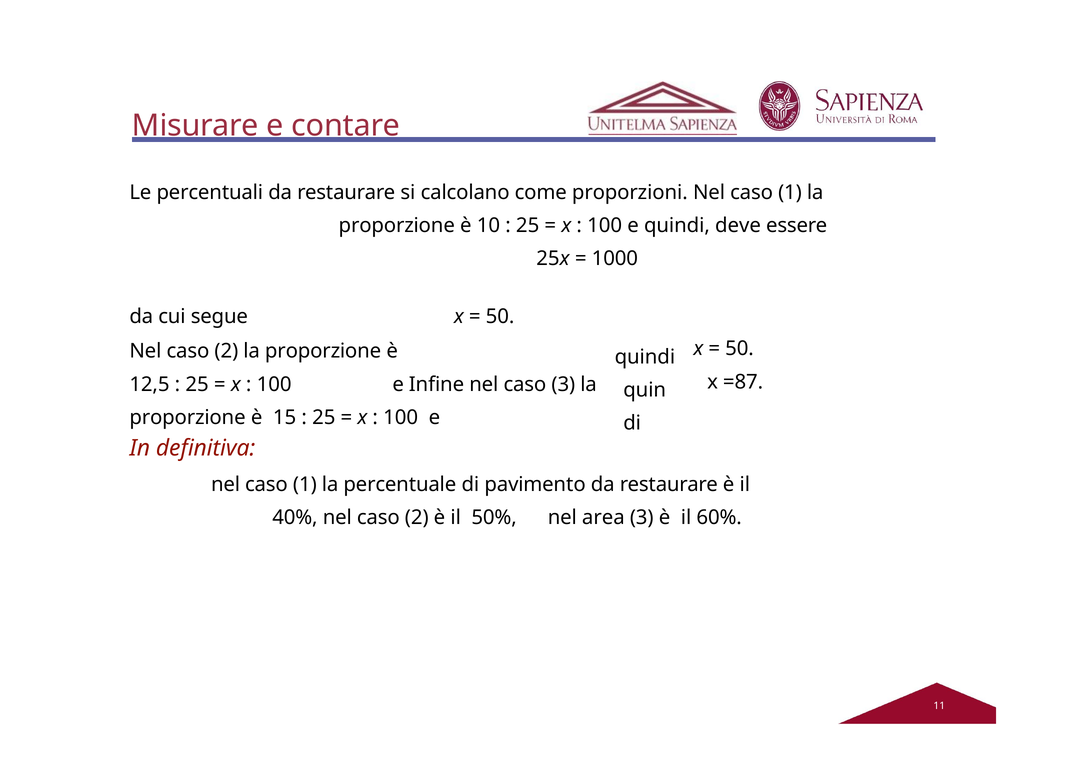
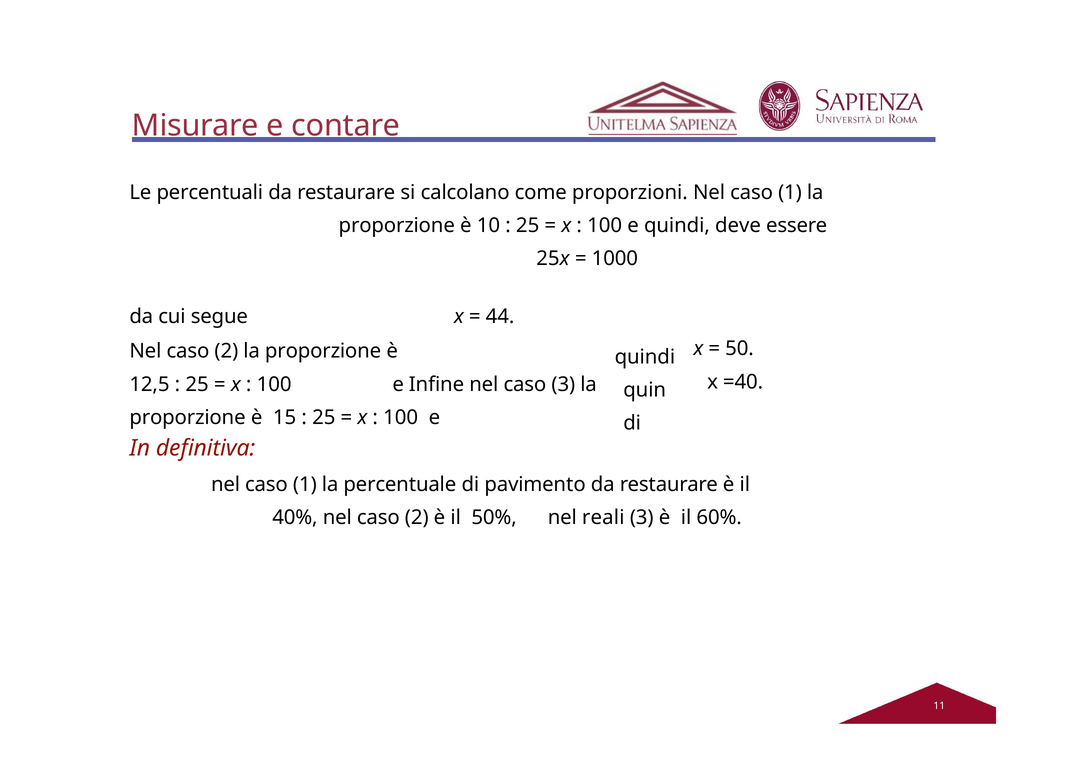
50: 50 -> 44 (500, 317)
=87: =87 -> =40 (743, 382)
area: area -> reali (603, 517)
